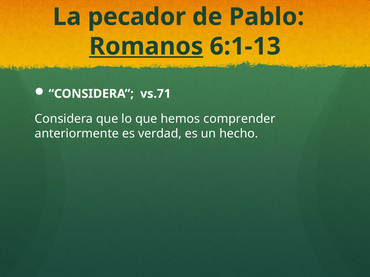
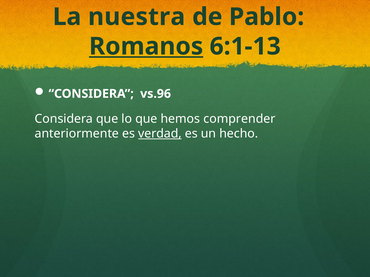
pecador: pecador -> nuestra (137, 17)
vs.71: vs.71 -> vs.96 (156, 94)
verdad underline: none -> present (160, 134)
